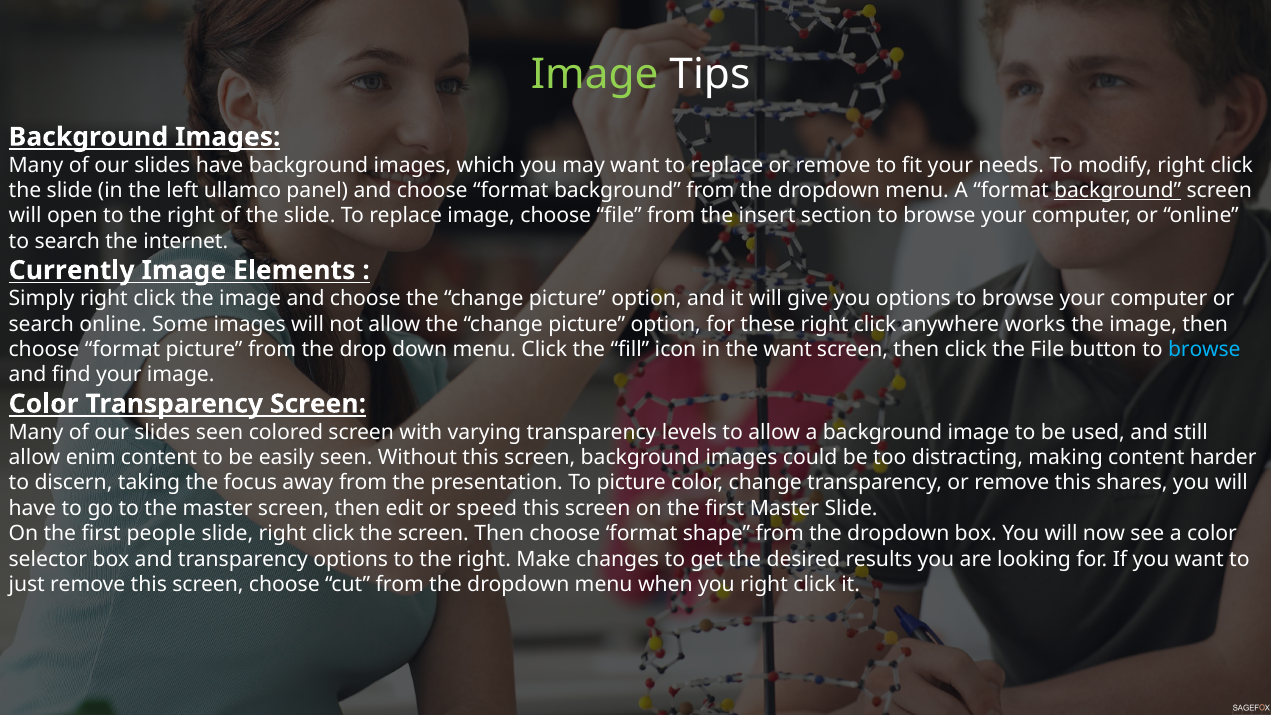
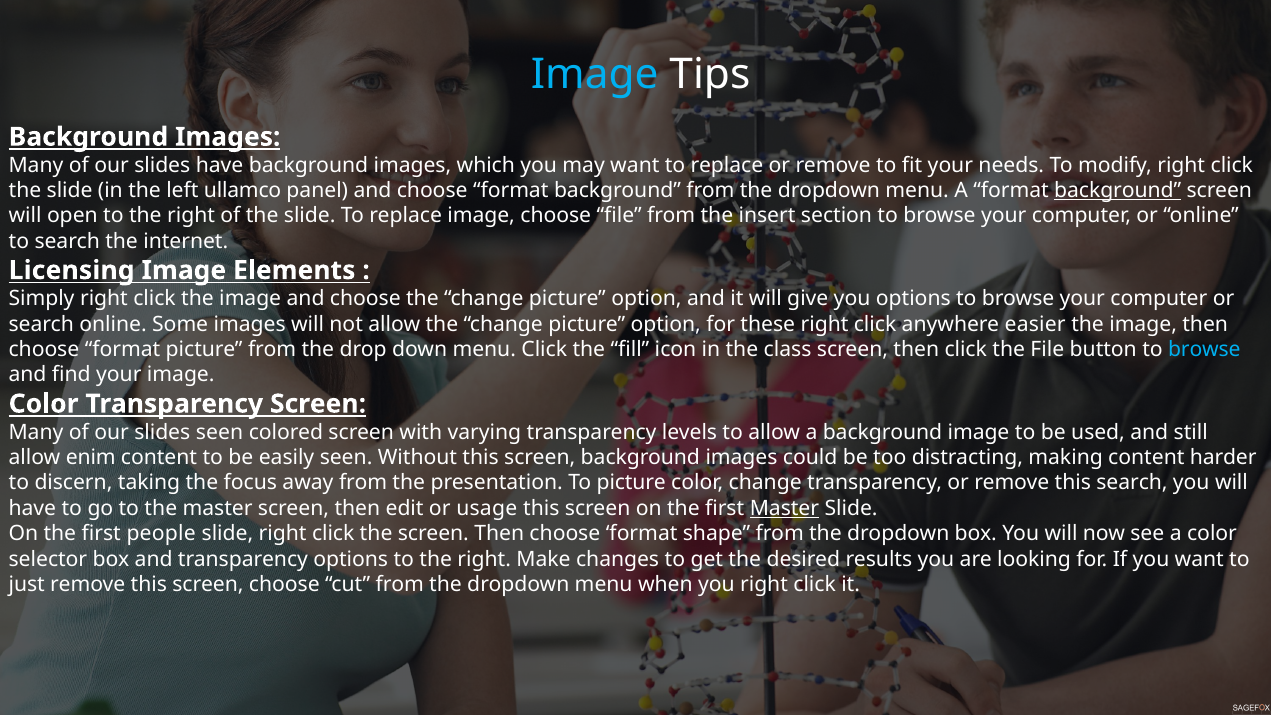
Image colour: light green -> light blue (595, 75)
Currently: Currently -> Licensing (72, 270)
works: works -> easier (1035, 324)
the want: want -> class (788, 349)
this shares: shares -> search (1132, 483)
speed: speed -> usage (487, 508)
Master underline: none -> present (784, 508)
